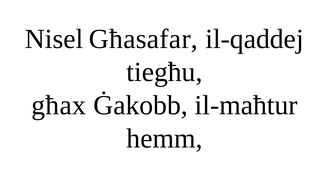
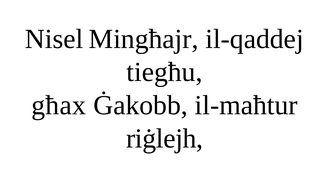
Għasafar: Għasafar -> Mingħajr (144, 39)
hemm: hemm -> riġlejh (165, 139)
